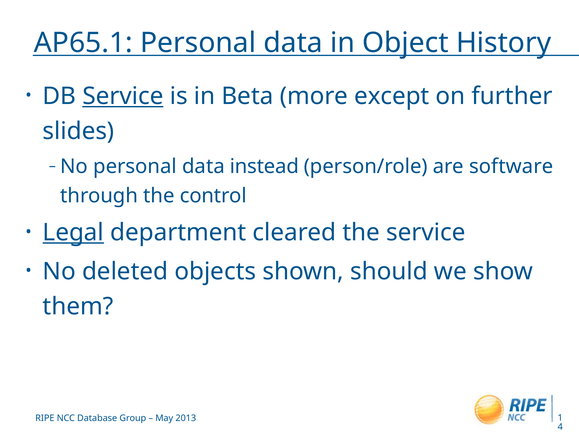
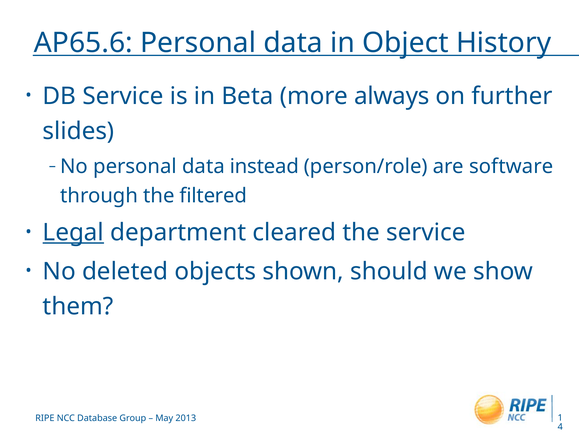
AP65.1: AP65.1 -> AP65.6 (83, 43)
Service underline: present -> none (123, 96)
except: except -> always (392, 96)
control: control -> filtered (213, 196)
